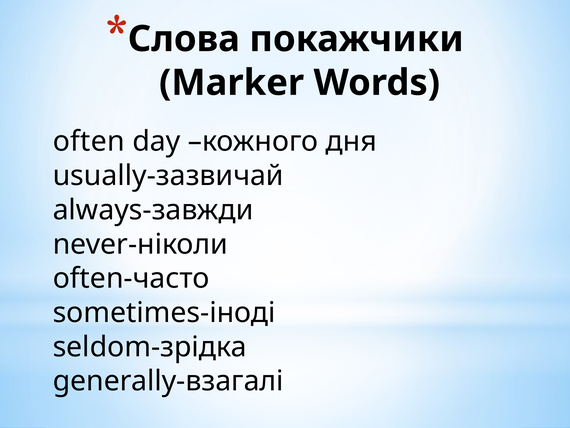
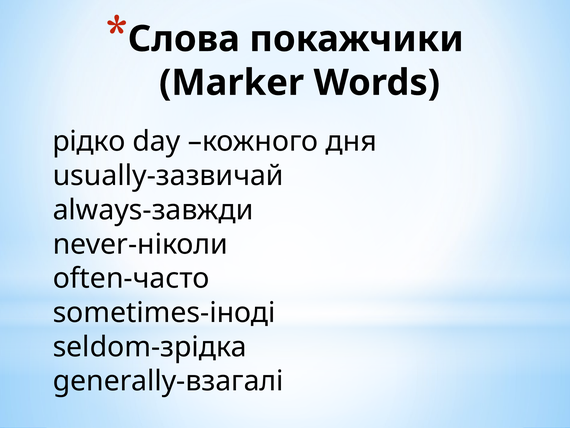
often: often -> рідко (89, 141)
